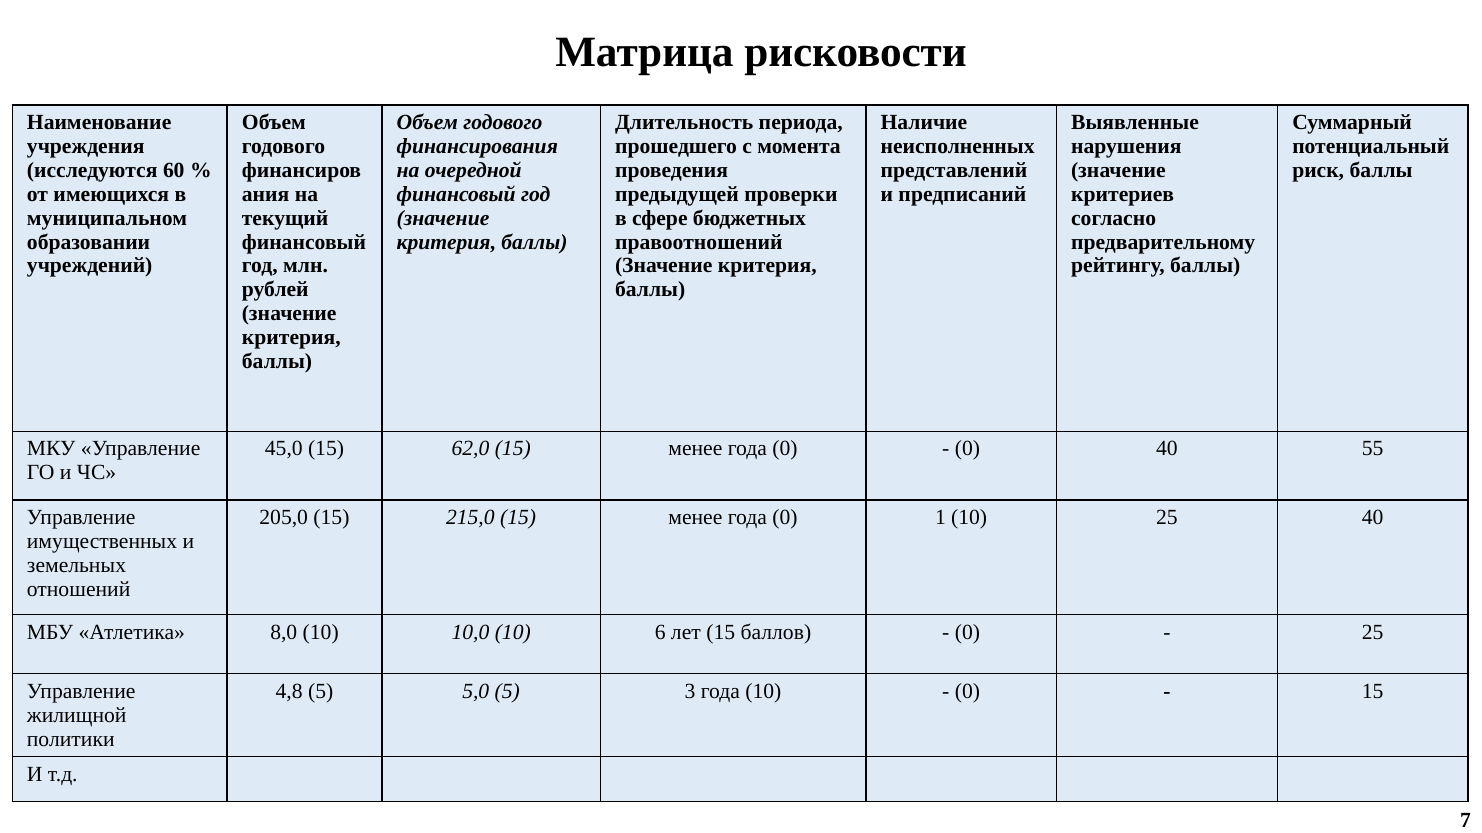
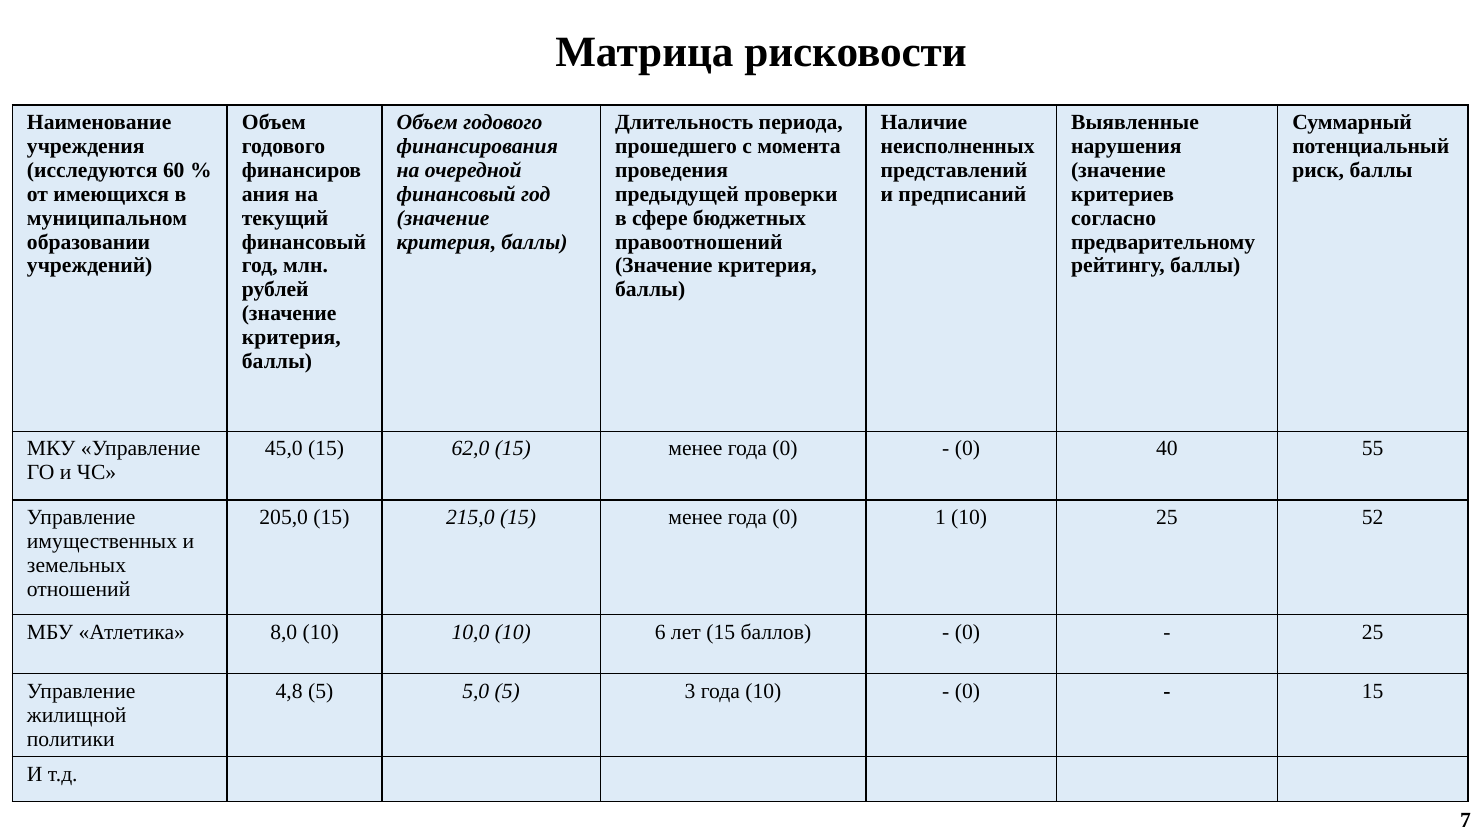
25 40: 40 -> 52 (1373, 518)
